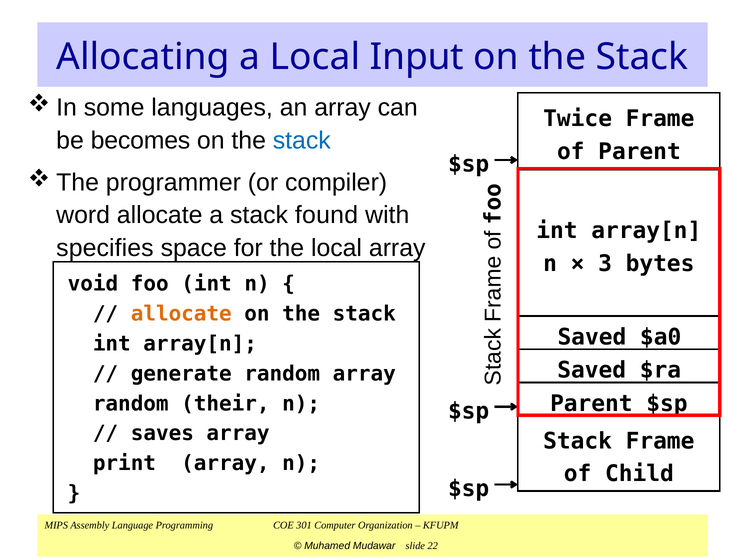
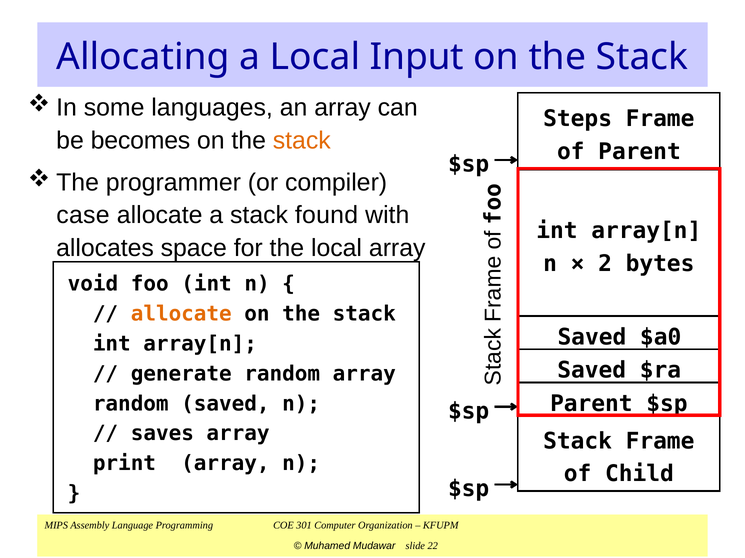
Twice: Twice -> Steps (578, 119)
stack colour: blue -> orange (302, 141)
word: word -> case (83, 216)
specifies: specifies -> allocates (105, 248)
3: 3 -> 2 (605, 264)
random their: their -> saved (225, 404)
